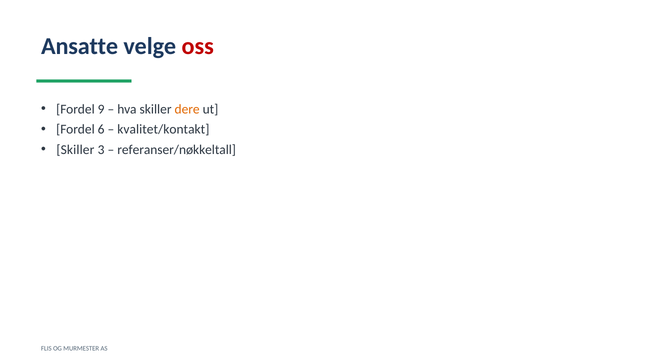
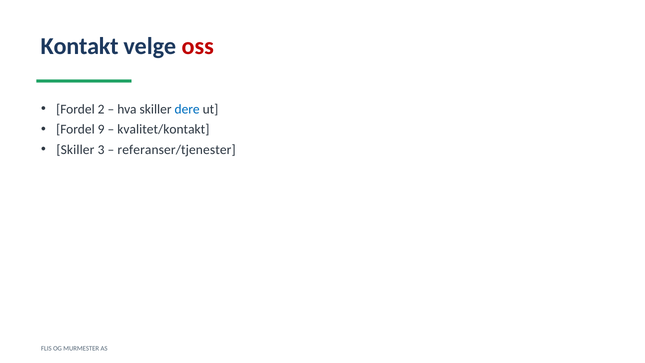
Ansatte: Ansatte -> Kontakt (80, 46)
9: 9 -> 2 (101, 109)
dere colour: orange -> blue (187, 109)
6: 6 -> 9 (101, 129)
referanser/nøkkeltall: referanser/nøkkeltall -> referanser/tjenester (177, 150)
